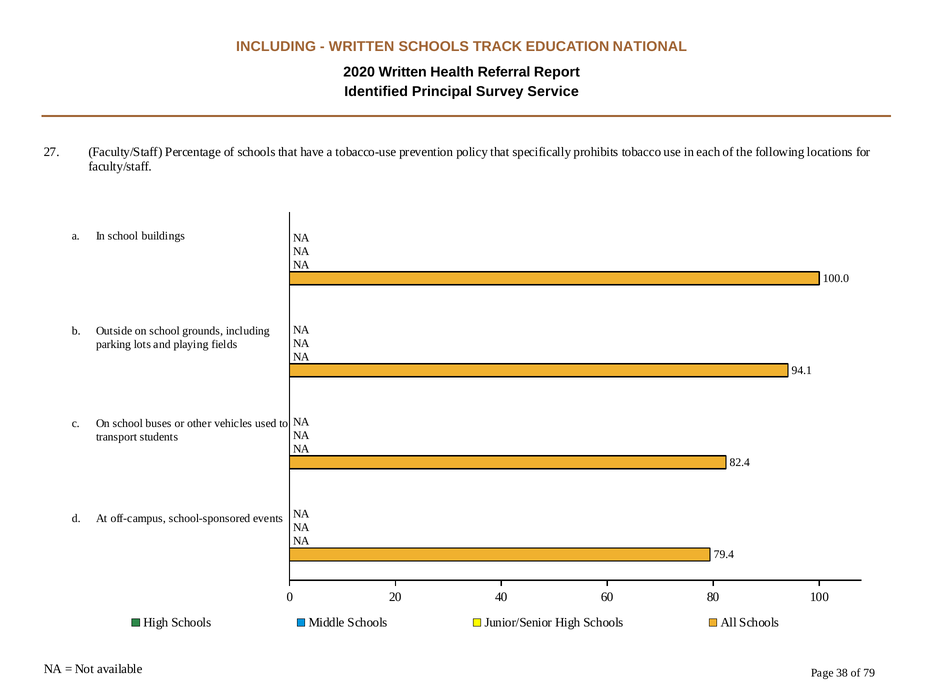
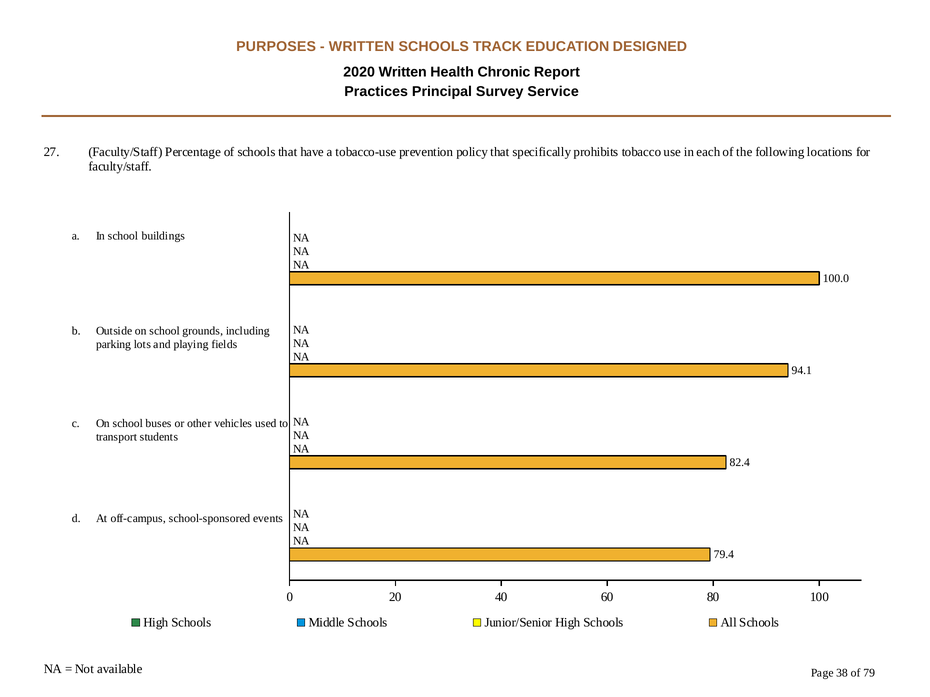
INCLUDING: INCLUDING -> PURPOSES (276, 46)
NATIONAL: NATIONAL -> DESIGNED (650, 46)
Referral: Referral -> Chronic (504, 72)
Identified: Identified -> Practices (376, 92)
